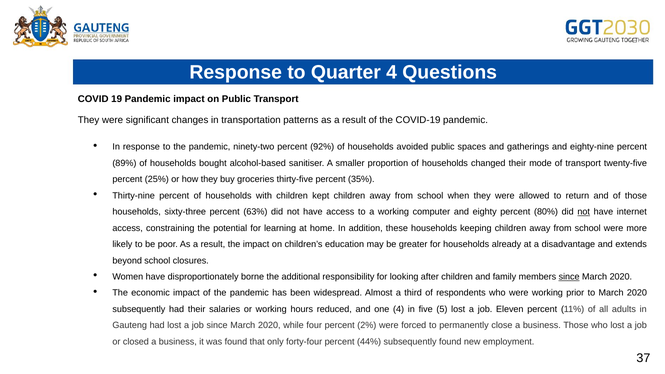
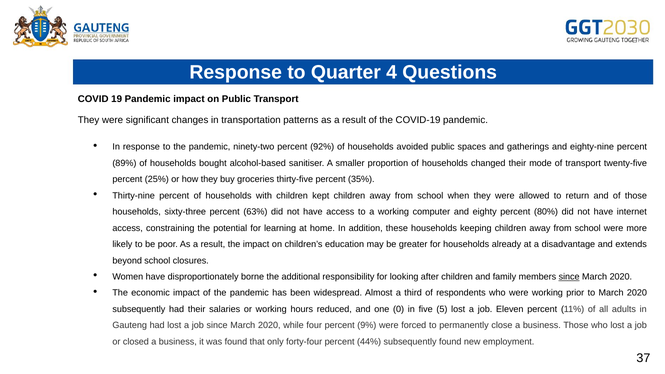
not underline: present -> none (584, 212)
one 4: 4 -> 0 (399, 309)
2%: 2% -> 9% (367, 325)
